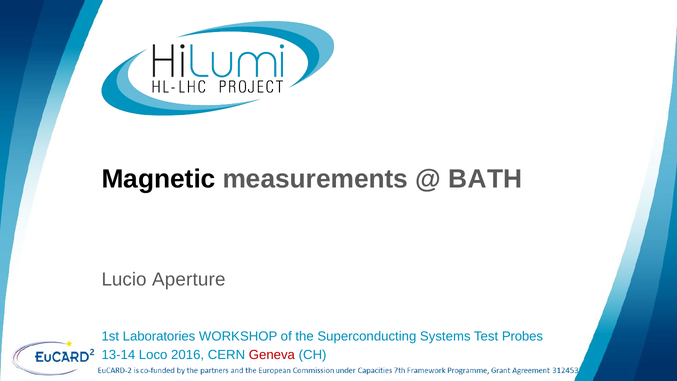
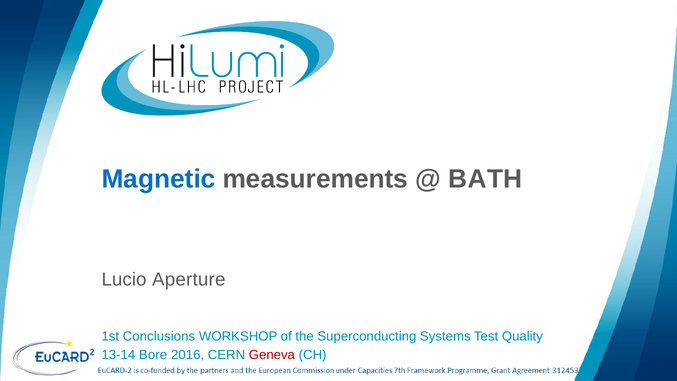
Magnetic colour: black -> blue (158, 179)
Laboratories: Laboratories -> Conclusions (159, 336)
Probes: Probes -> Quality (522, 336)
Loco: Loco -> Bore (153, 355)
